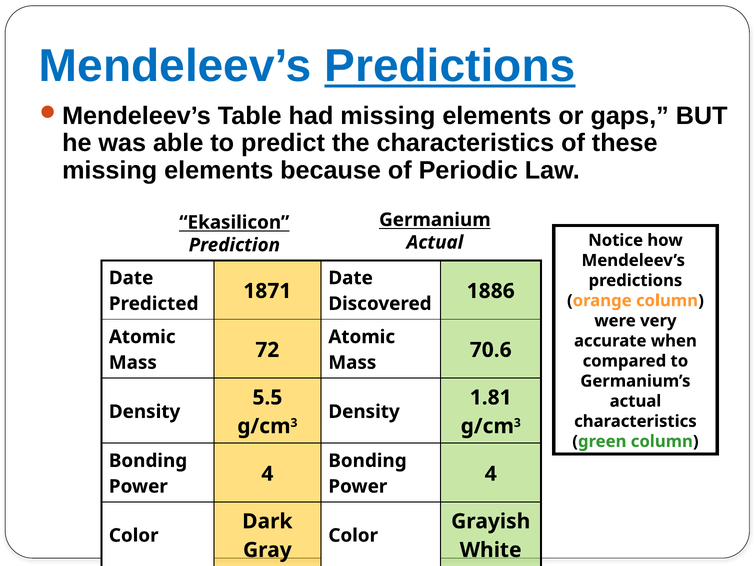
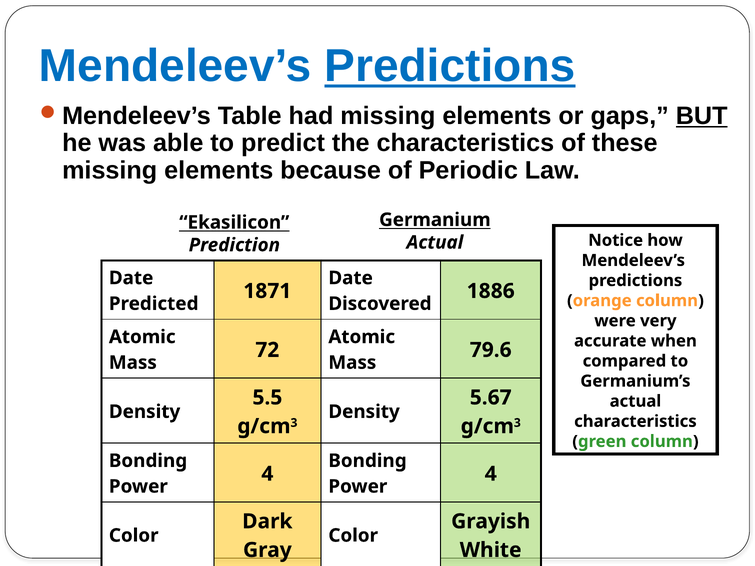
BUT underline: none -> present (702, 116)
70.6: 70.6 -> 79.6 (491, 350)
1.81: 1.81 -> 5.67 (491, 398)
